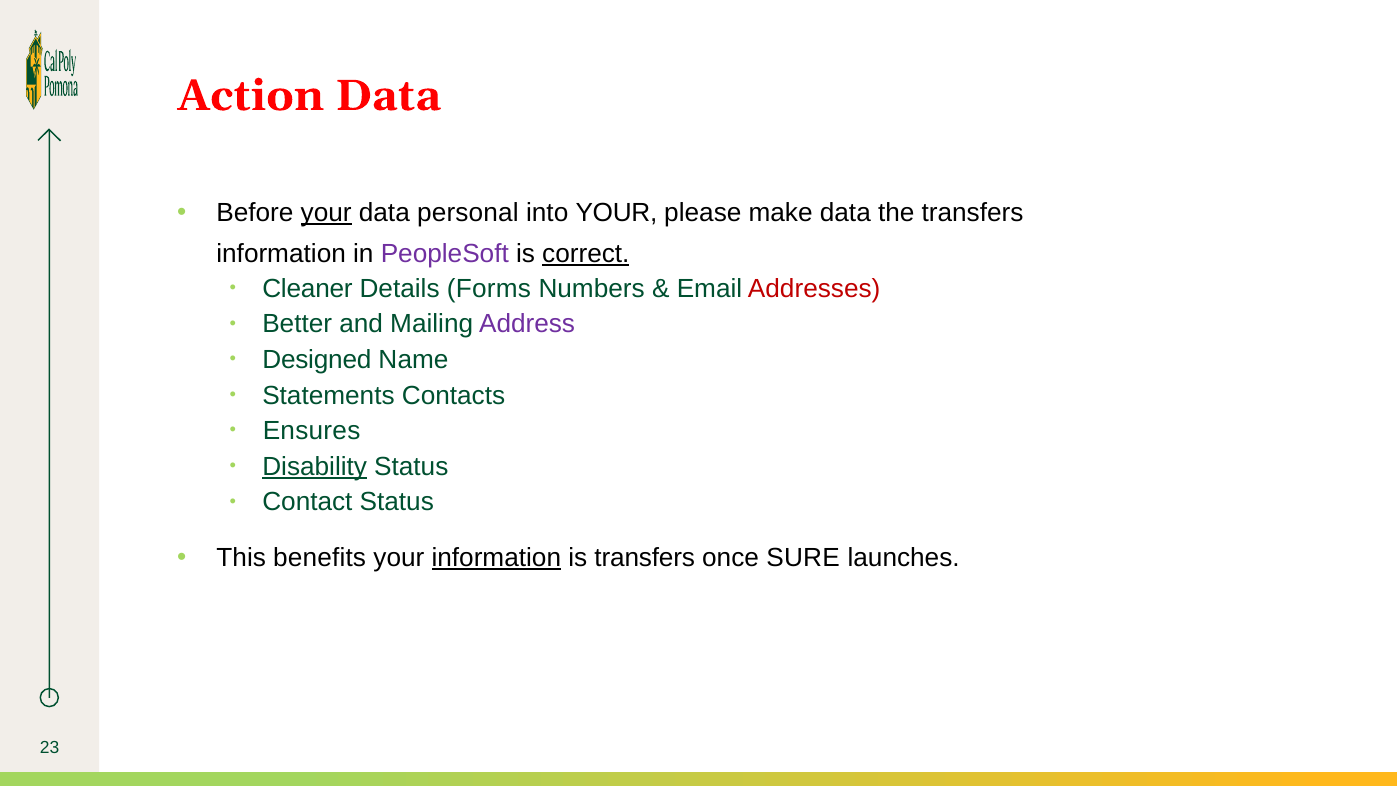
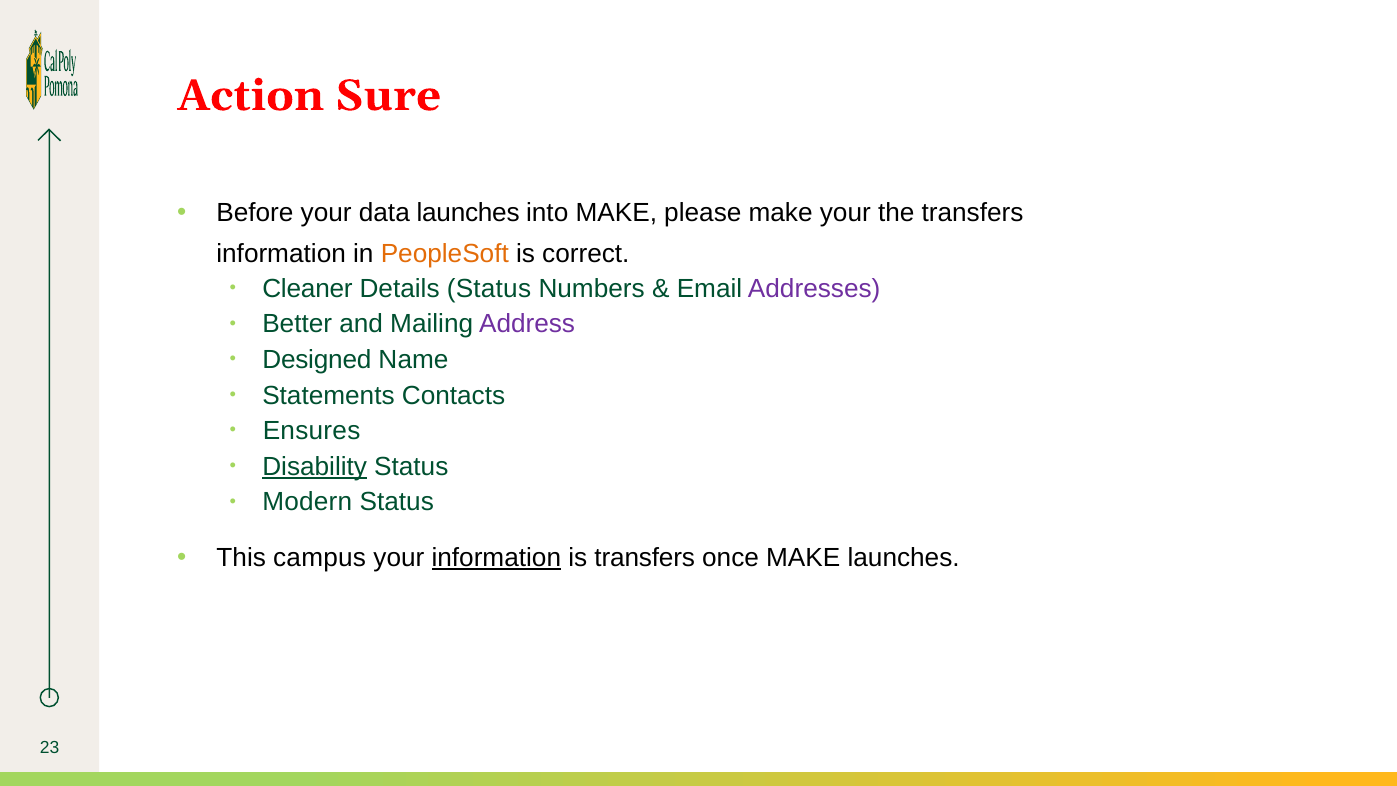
Action Data: Data -> Sure (388, 96)
your underline: present -> none (326, 213)
data personal: personal -> launches (468, 213)
into YOUR: YOUR -> MAKE (616, 213)
make data: data -> your (845, 213)
PeopleSoft colour: purple -> orange (445, 254)
correct underline: present -> none (586, 254)
Details Forms: Forms -> Status (489, 289)
Addresses colour: red -> purple (814, 289)
Contact: Contact -> Modern (307, 502)
benefits: benefits -> campus (320, 558)
once SURE: SURE -> MAKE (803, 558)
